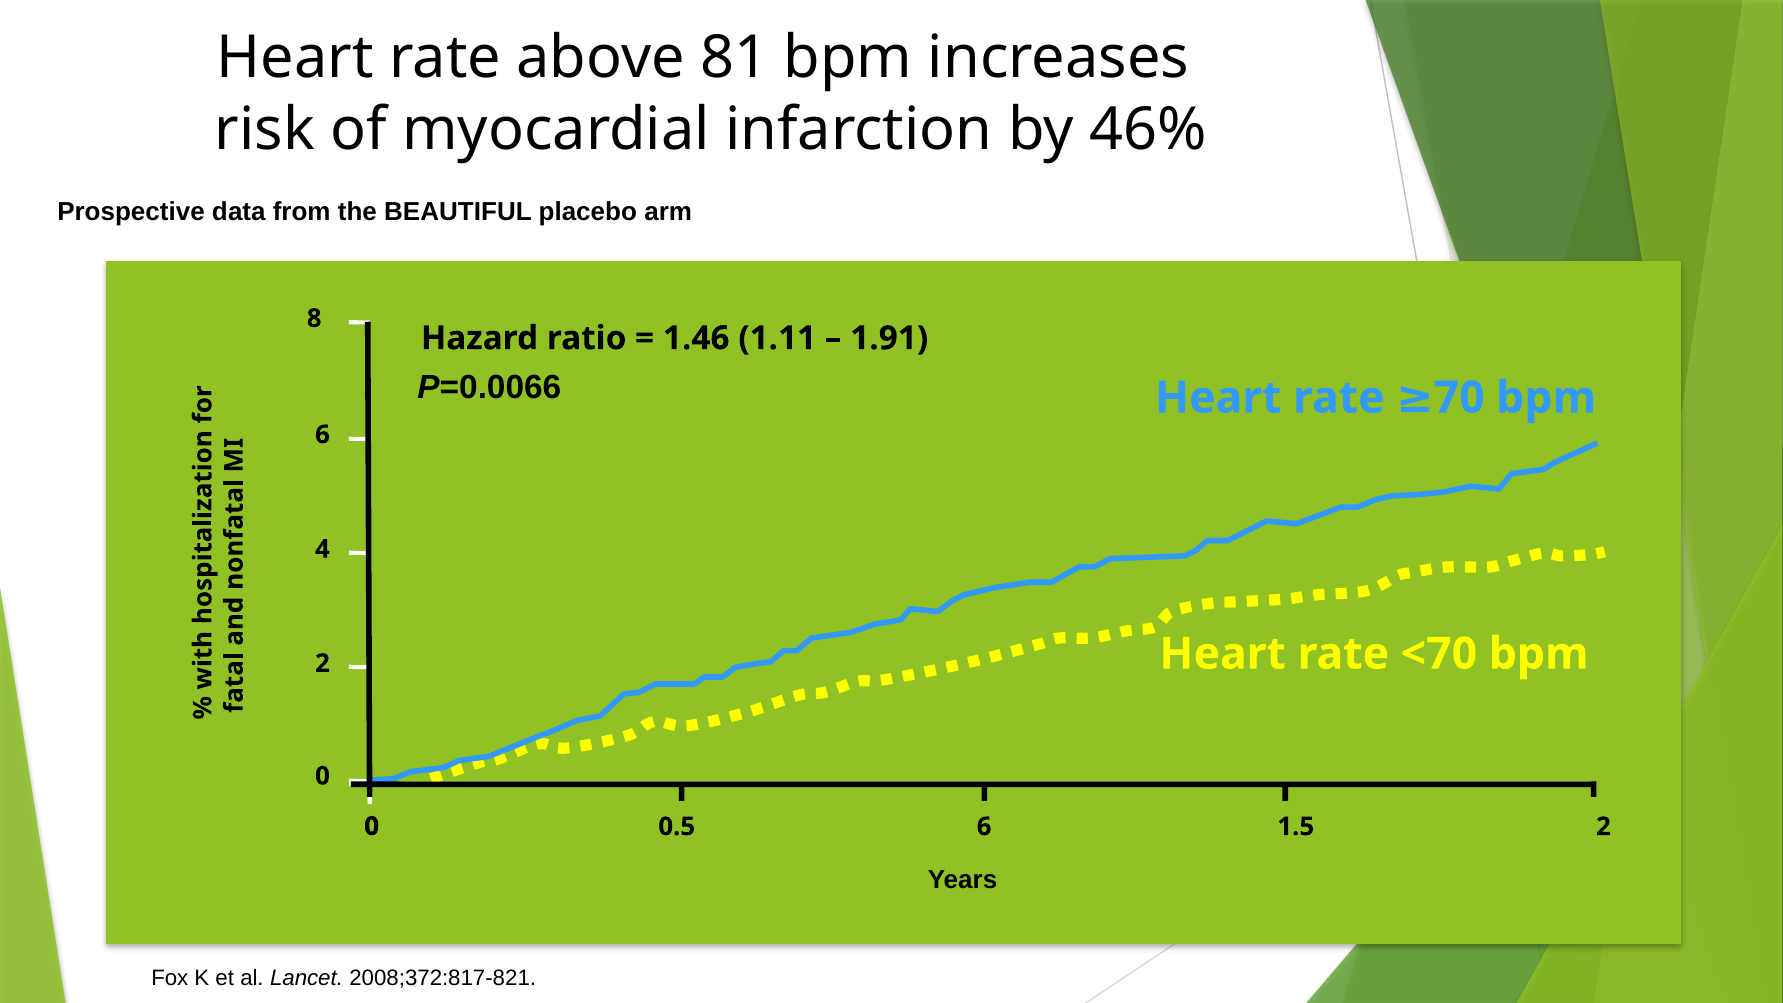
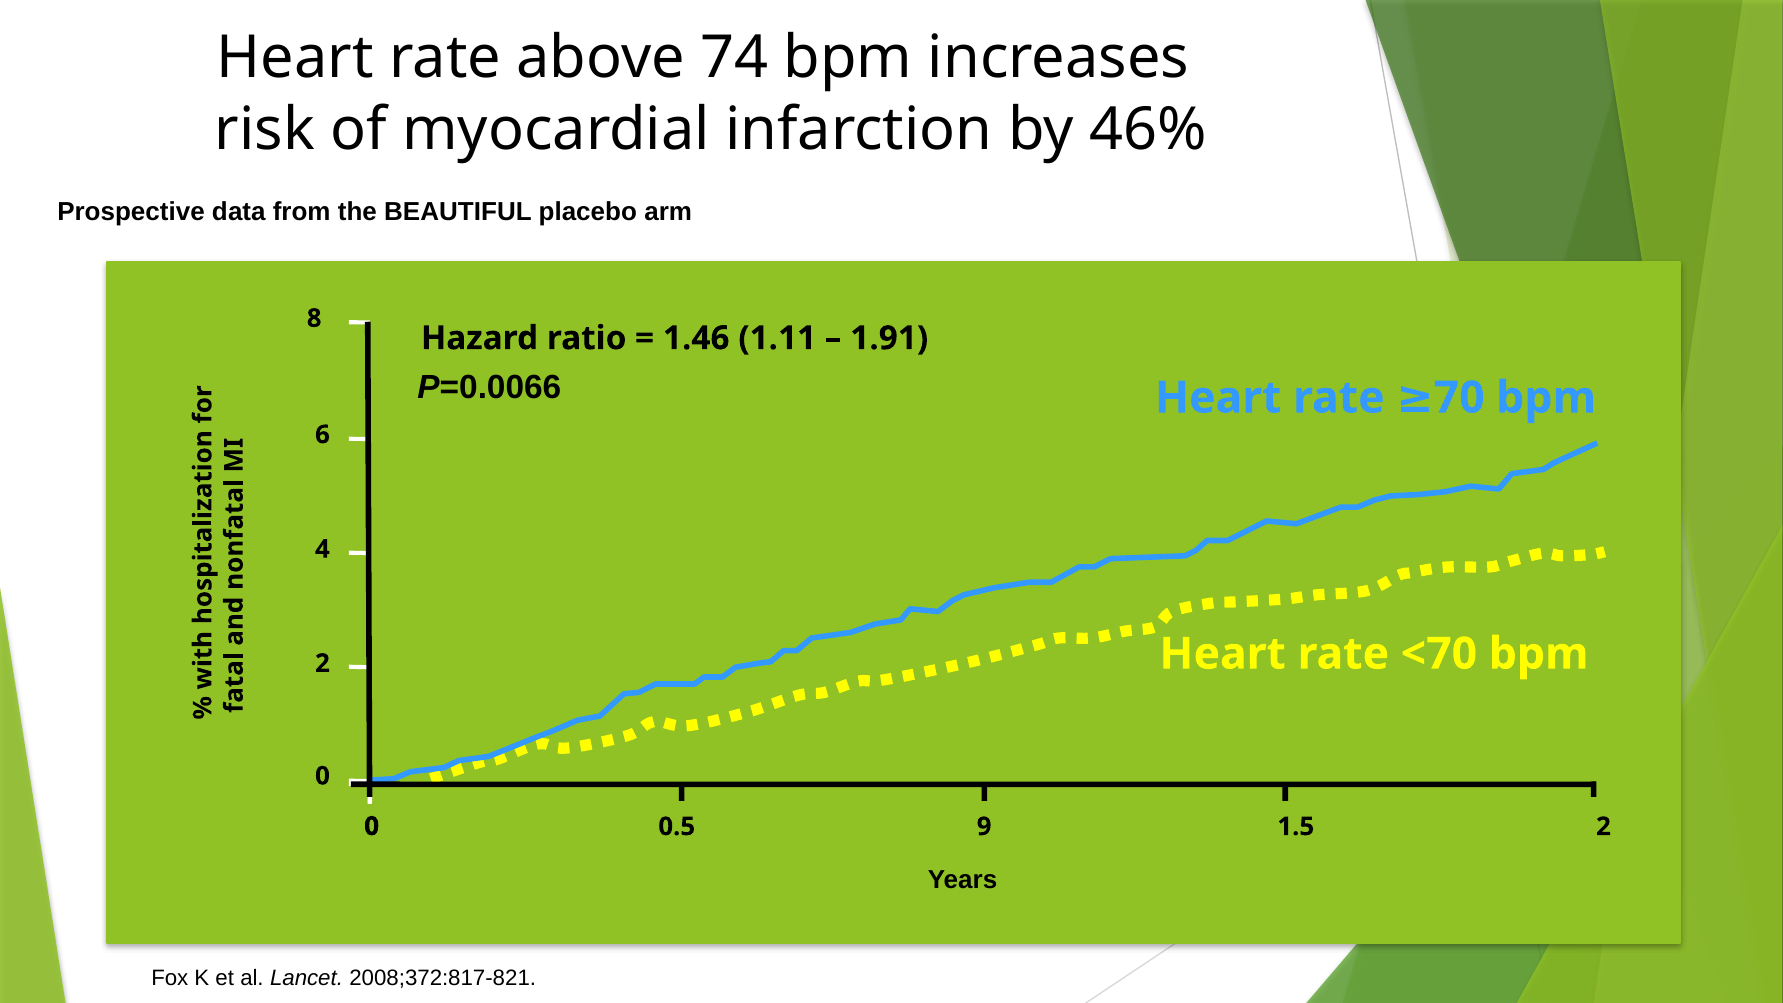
81: 81 -> 74 (734, 58)
0.5 6: 6 -> 9 (984, 827)
